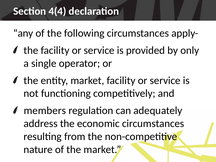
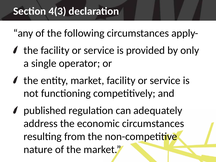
4(4: 4(4 -> 4(3 (57, 11)
members: members -> published (45, 111)
